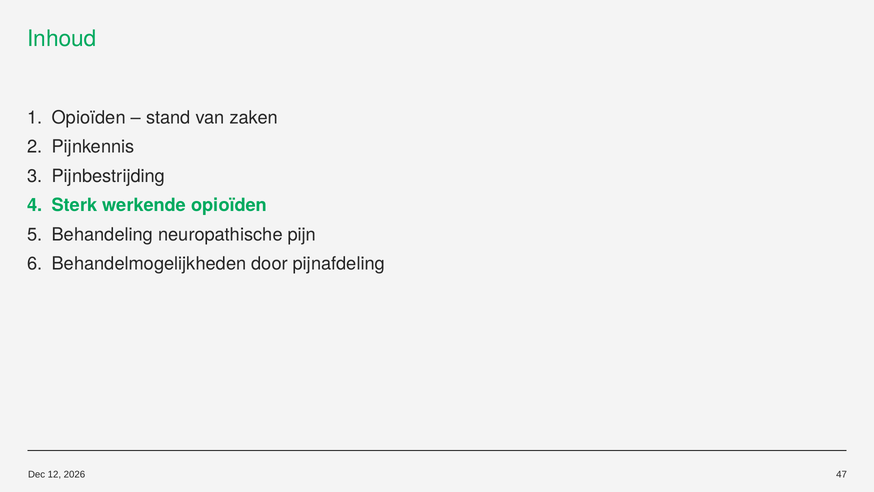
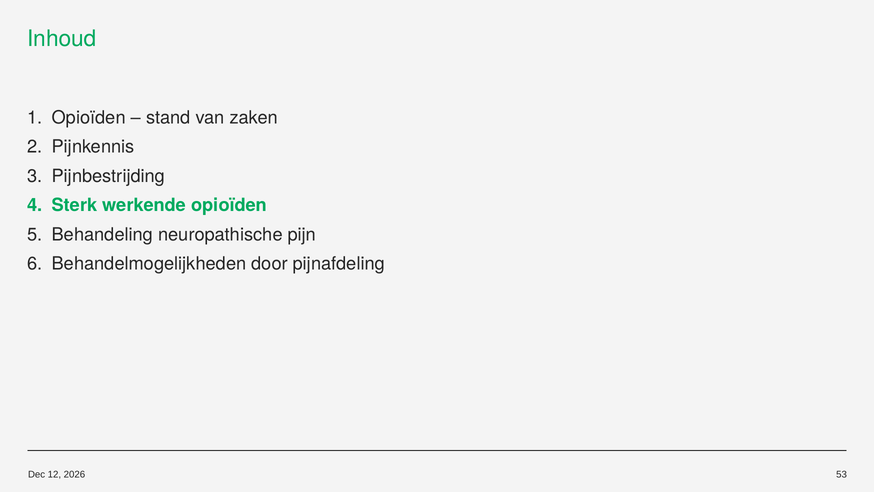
47: 47 -> 53 (842, 474)
